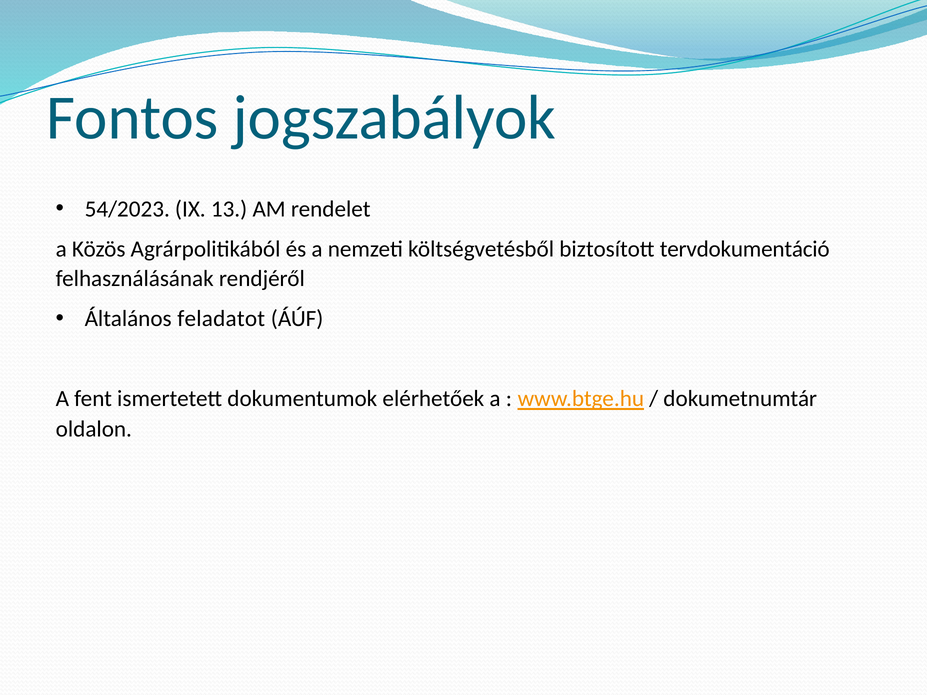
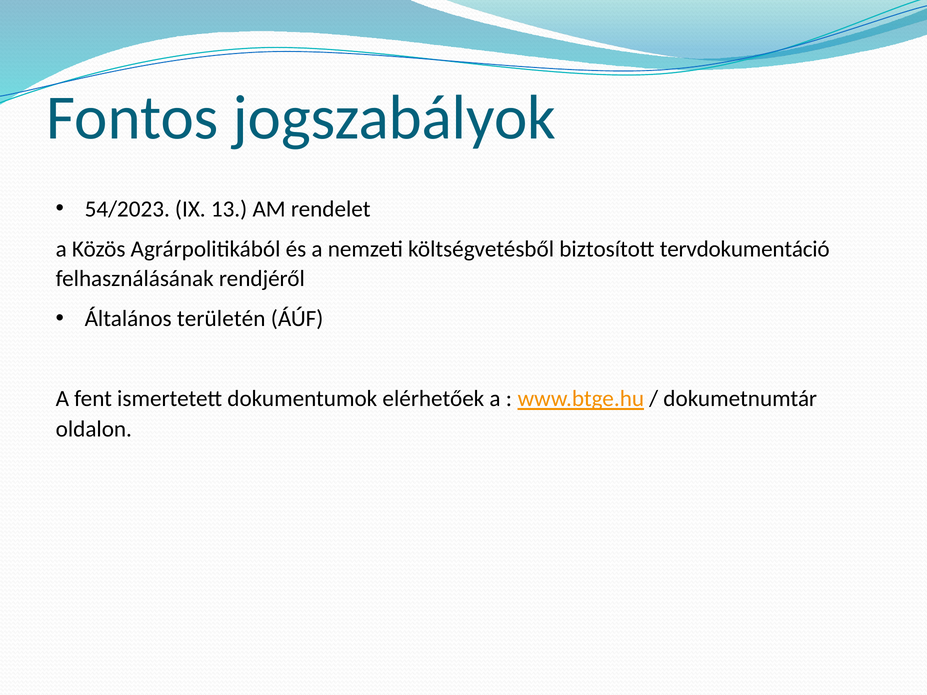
feladatot: feladatot -> területén (221, 319)
